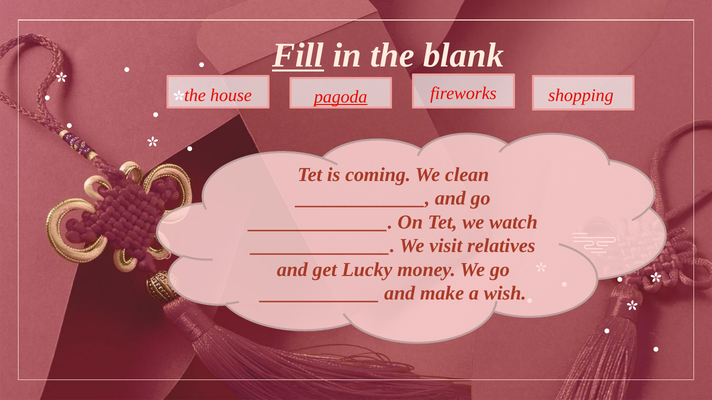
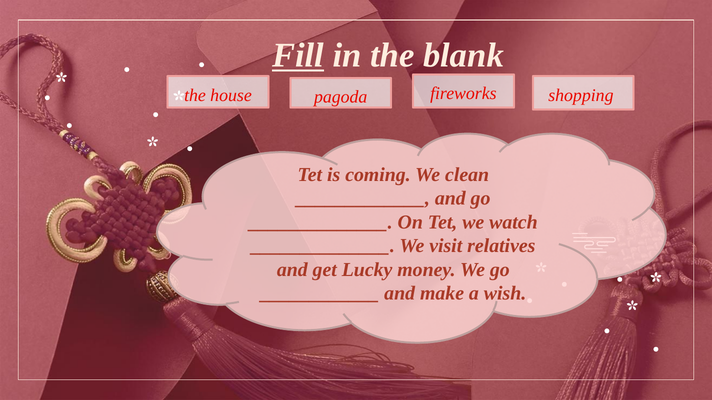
pagoda underline: present -> none (341, 97)
